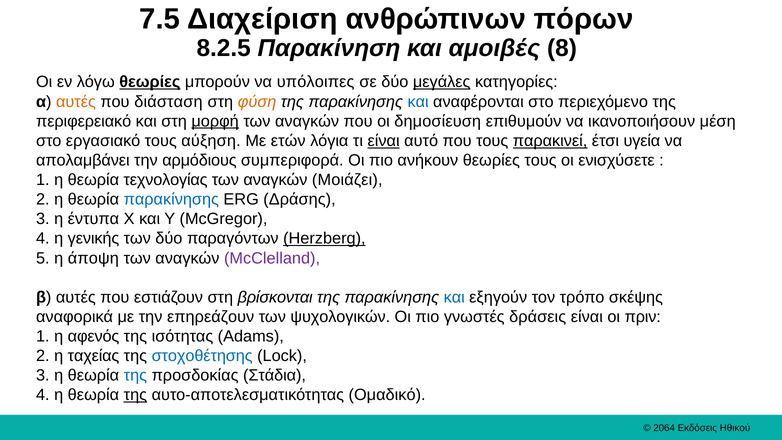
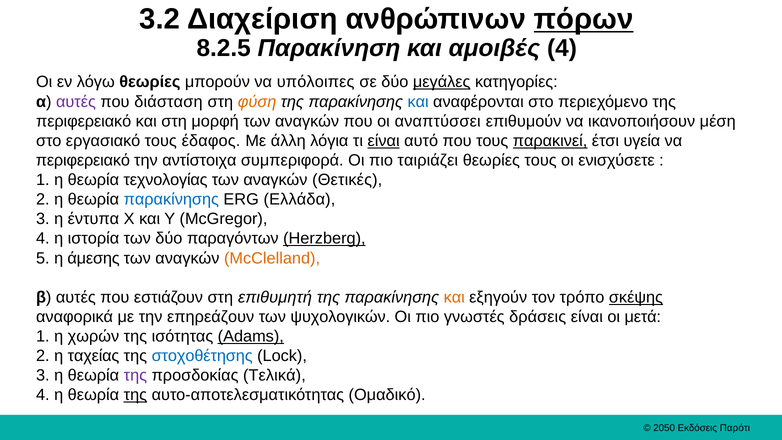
7.5: 7.5 -> 3.2 (160, 19)
πόρων underline: none -> present (584, 19)
αμοιβές 8: 8 -> 4 (562, 48)
θεωρίες underline: present -> none (150, 82)
αυτές colour: orange -> purple (76, 102)
μορφή underline: present -> none (215, 121)
δημοσίευση: δημοσίευση -> αναπτύσσει (438, 121)
αύξηση: αύξηση -> έδαφος (211, 141)
ετών: ετών -> άλλη (288, 141)
απολαμβάνει: απολαμβάνει -> περιφερειακό (83, 160)
αρμόδιους: αρμόδιους -> αντίστοιχα (199, 160)
ανήκουν: ανήκουν -> ταιριάζει (428, 160)
Μοιάζει: Μοιάζει -> Θετικές (347, 180)
Δράσης: Δράσης -> Ελλάδα (299, 199)
γενικής: γενικής -> ιστορία (93, 239)
άποψη: άποψη -> άμεσης (94, 258)
McClelland colour: purple -> orange (272, 258)
βρίσκονται: βρίσκονται -> επιθυμητή (275, 297)
και colour: blue -> orange (454, 297)
σκέψης underline: none -> present (636, 297)
πριν: πριν -> μετά (643, 317)
αφενός: αφενός -> χωρών (93, 336)
Adams underline: none -> present (251, 336)
της colour: blue -> purple (135, 375)
Στάδια: Στάδια -> Τελικά (274, 375)
2064: 2064 -> 2050 (664, 428)
Ηθικού: Ηθικού -> Παρότι (735, 428)
